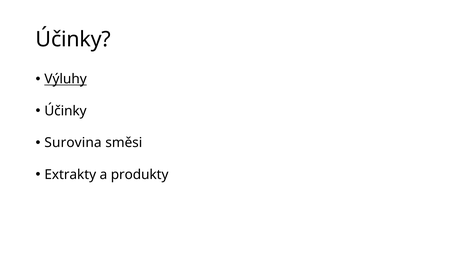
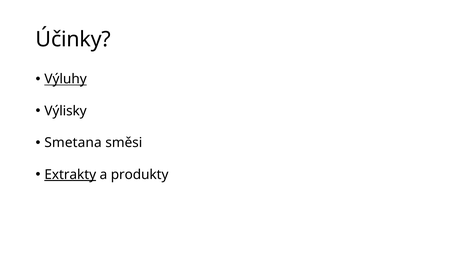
Účinky: Účinky -> Výlisky (65, 111)
Surovina: Surovina -> Smetana (73, 143)
Extrakty underline: none -> present (70, 174)
